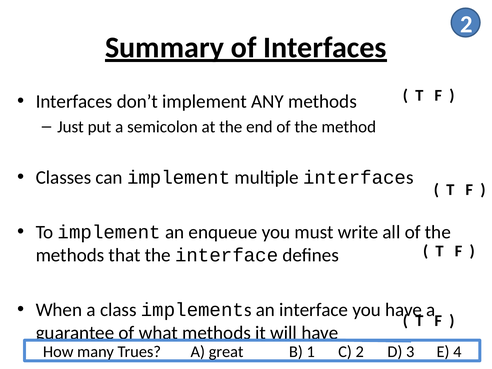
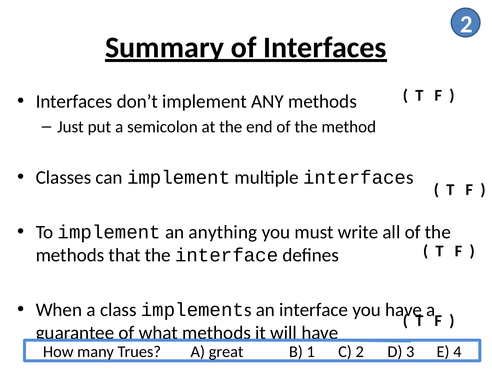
enqueue: enqueue -> anything (223, 232)
